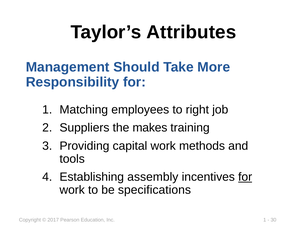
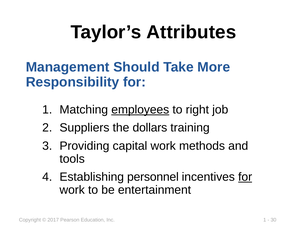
employees underline: none -> present (140, 110)
makes: makes -> dollars (150, 128)
assembly: assembly -> personnel (153, 177)
specifications: specifications -> entertainment (155, 190)
